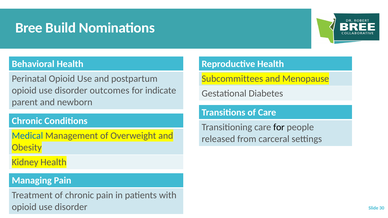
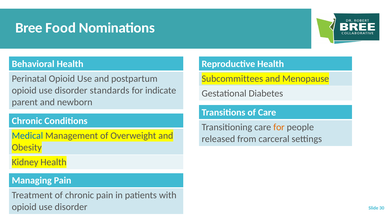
Build: Build -> Food (61, 28)
outcomes: outcomes -> standards (110, 91)
for colour: black -> orange (279, 127)
